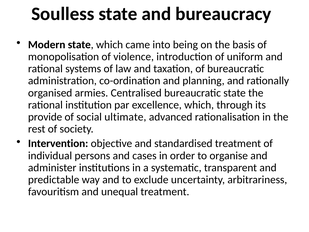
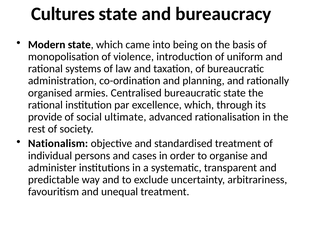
Soulless: Soulless -> Cultures (63, 14)
Intervention: Intervention -> Nationalism (58, 143)
